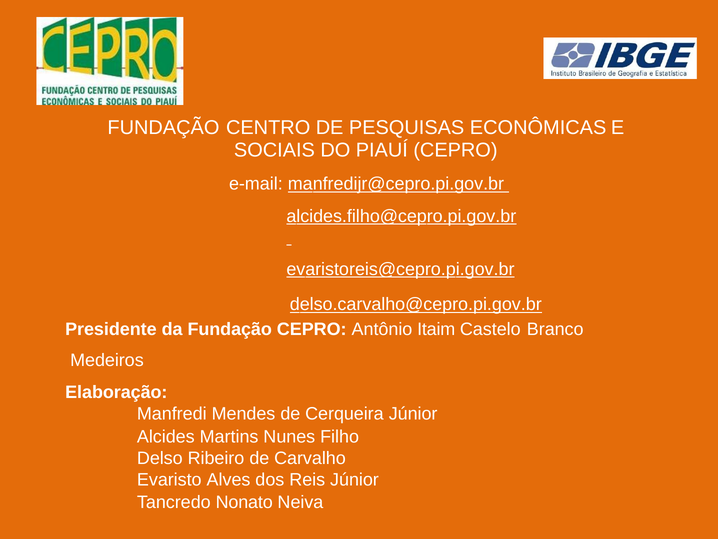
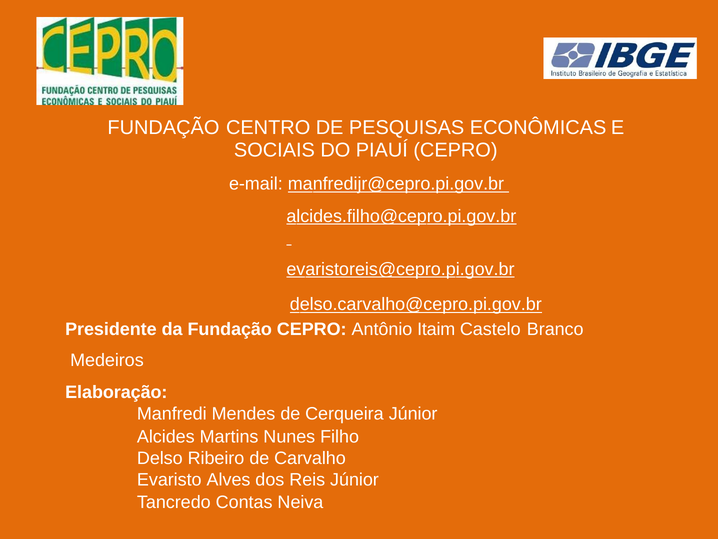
Nonato: Nonato -> Contas (244, 502)
